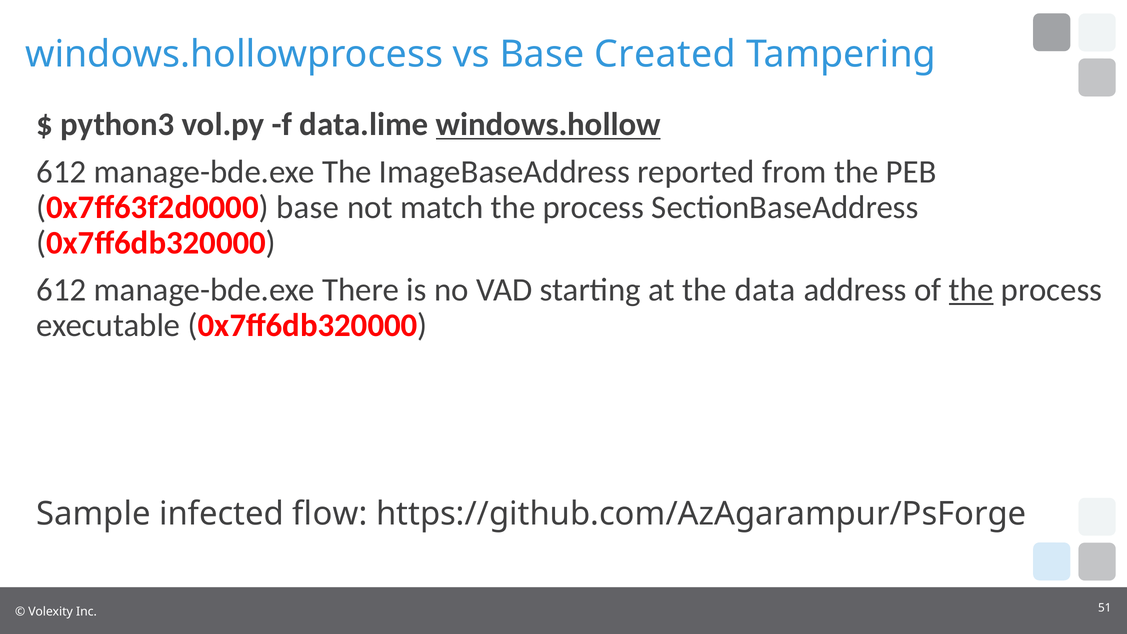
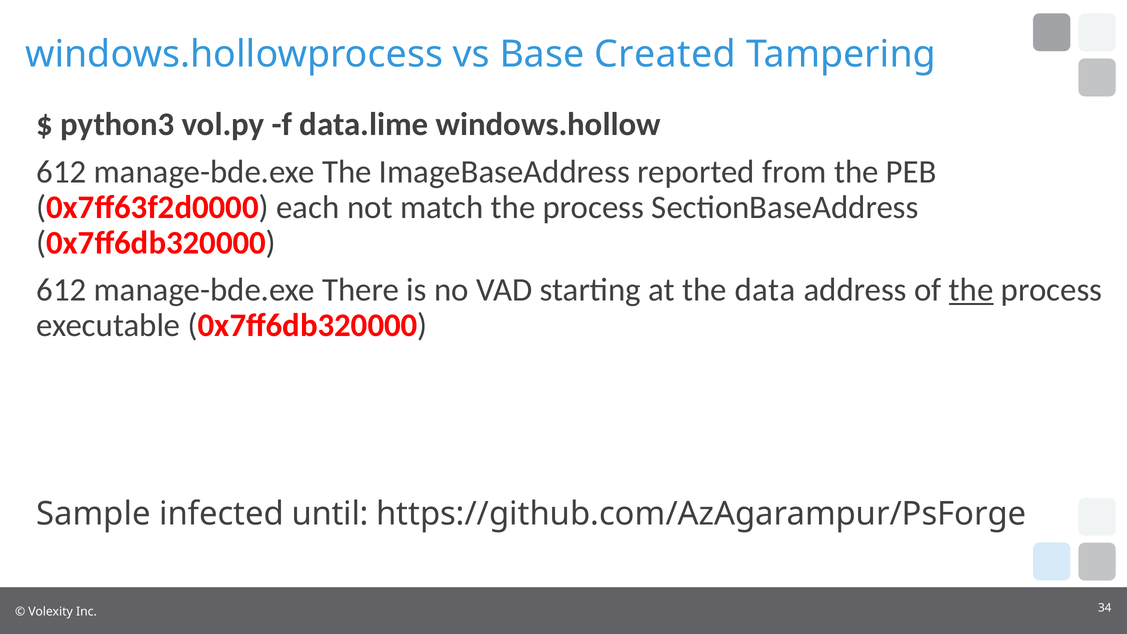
windows.hollow underline: present -> none (548, 125)
0x7ff63f2d0000 base: base -> each (308, 207)
flow: flow -> until (330, 514)
51: 51 -> 34 (1105, 608)
